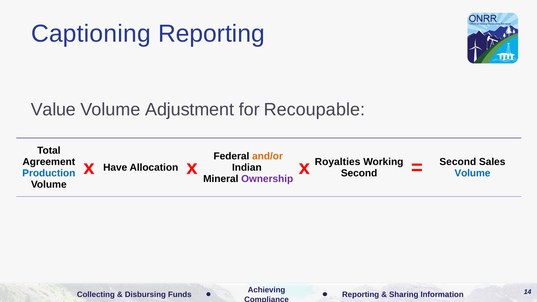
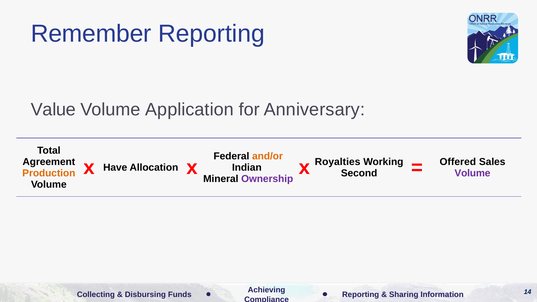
Captioning: Captioning -> Remember (91, 34)
Adjustment: Adjustment -> Application (190, 110)
Recoupable: Recoupable -> Anniversary (314, 110)
Production colour: blue -> orange (49, 173)
Second: Second -> Offered (458, 162)
Volume colour: blue -> purple (472, 173)
